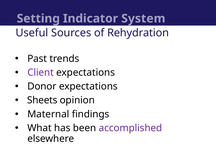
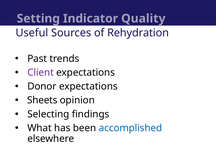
System: System -> Quality (143, 19)
Maternal: Maternal -> Selecting (48, 114)
accomplished colour: purple -> blue (130, 128)
